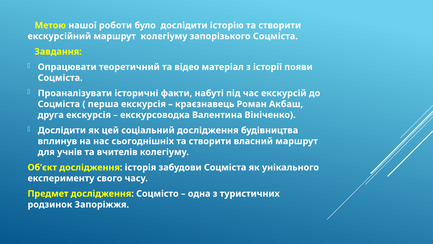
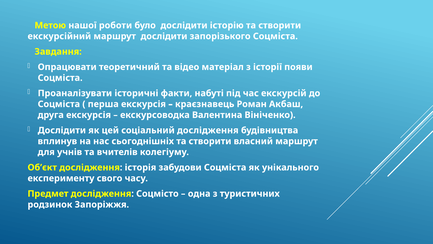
маршрут колегіуму: колегіуму -> дослідити (164, 36)
